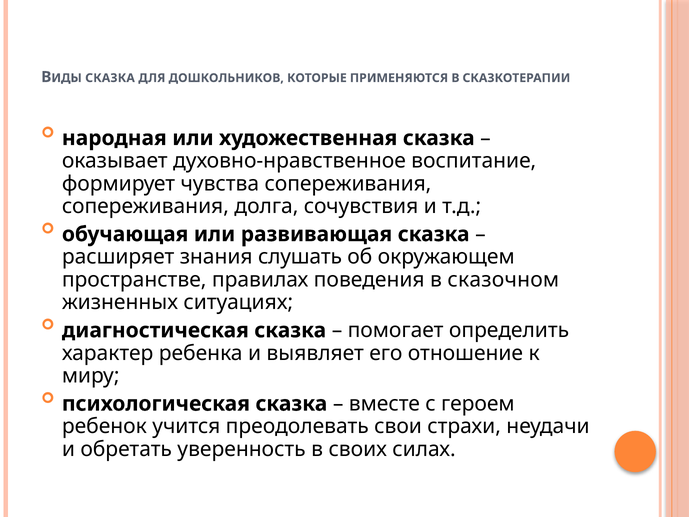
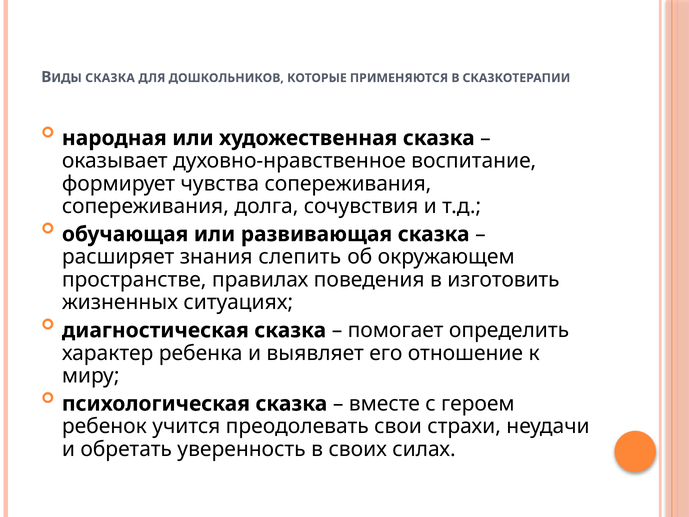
слушать: слушать -> слепить (300, 257)
сказочном: сказочном -> изготовить (503, 280)
